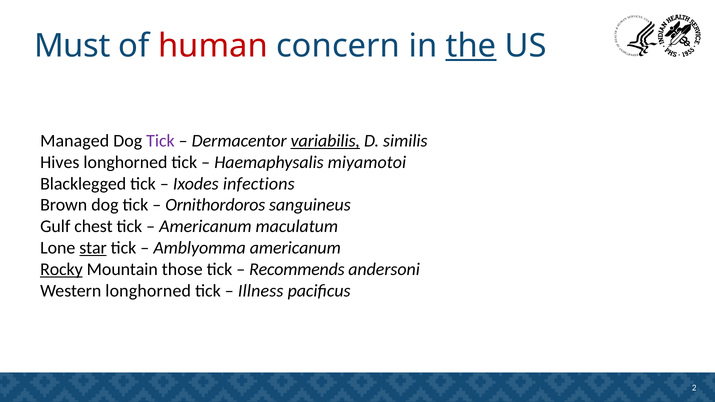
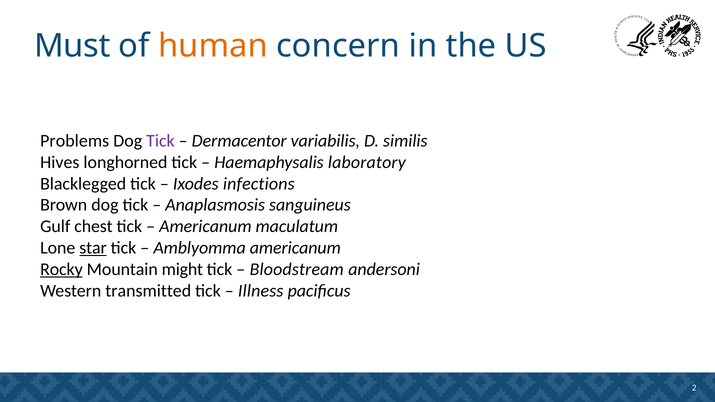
human colour: red -> orange (213, 46)
the underline: present -> none (471, 46)
Managed: Managed -> Problems (75, 141)
variabilis underline: present -> none (325, 141)
miyamotoi: miyamotoi -> laboratory (367, 162)
Ornithordoros: Ornithordoros -> Anaplasmosis (215, 205)
those: those -> might (182, 270)
Recommends: Recommends -> Bloodstream (297, 270)
Western longhorned: longhorned -> transmitted (148, 291)
